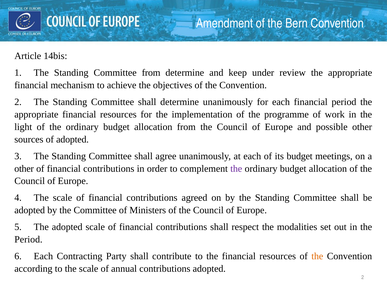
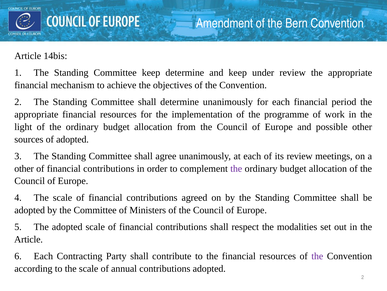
Committee from: from -> keep (151, 73)
its budget: budget -> review (300, 156)
Period: Period -> Article (29, 239)
the colour: orange -> purple (317, 256)
